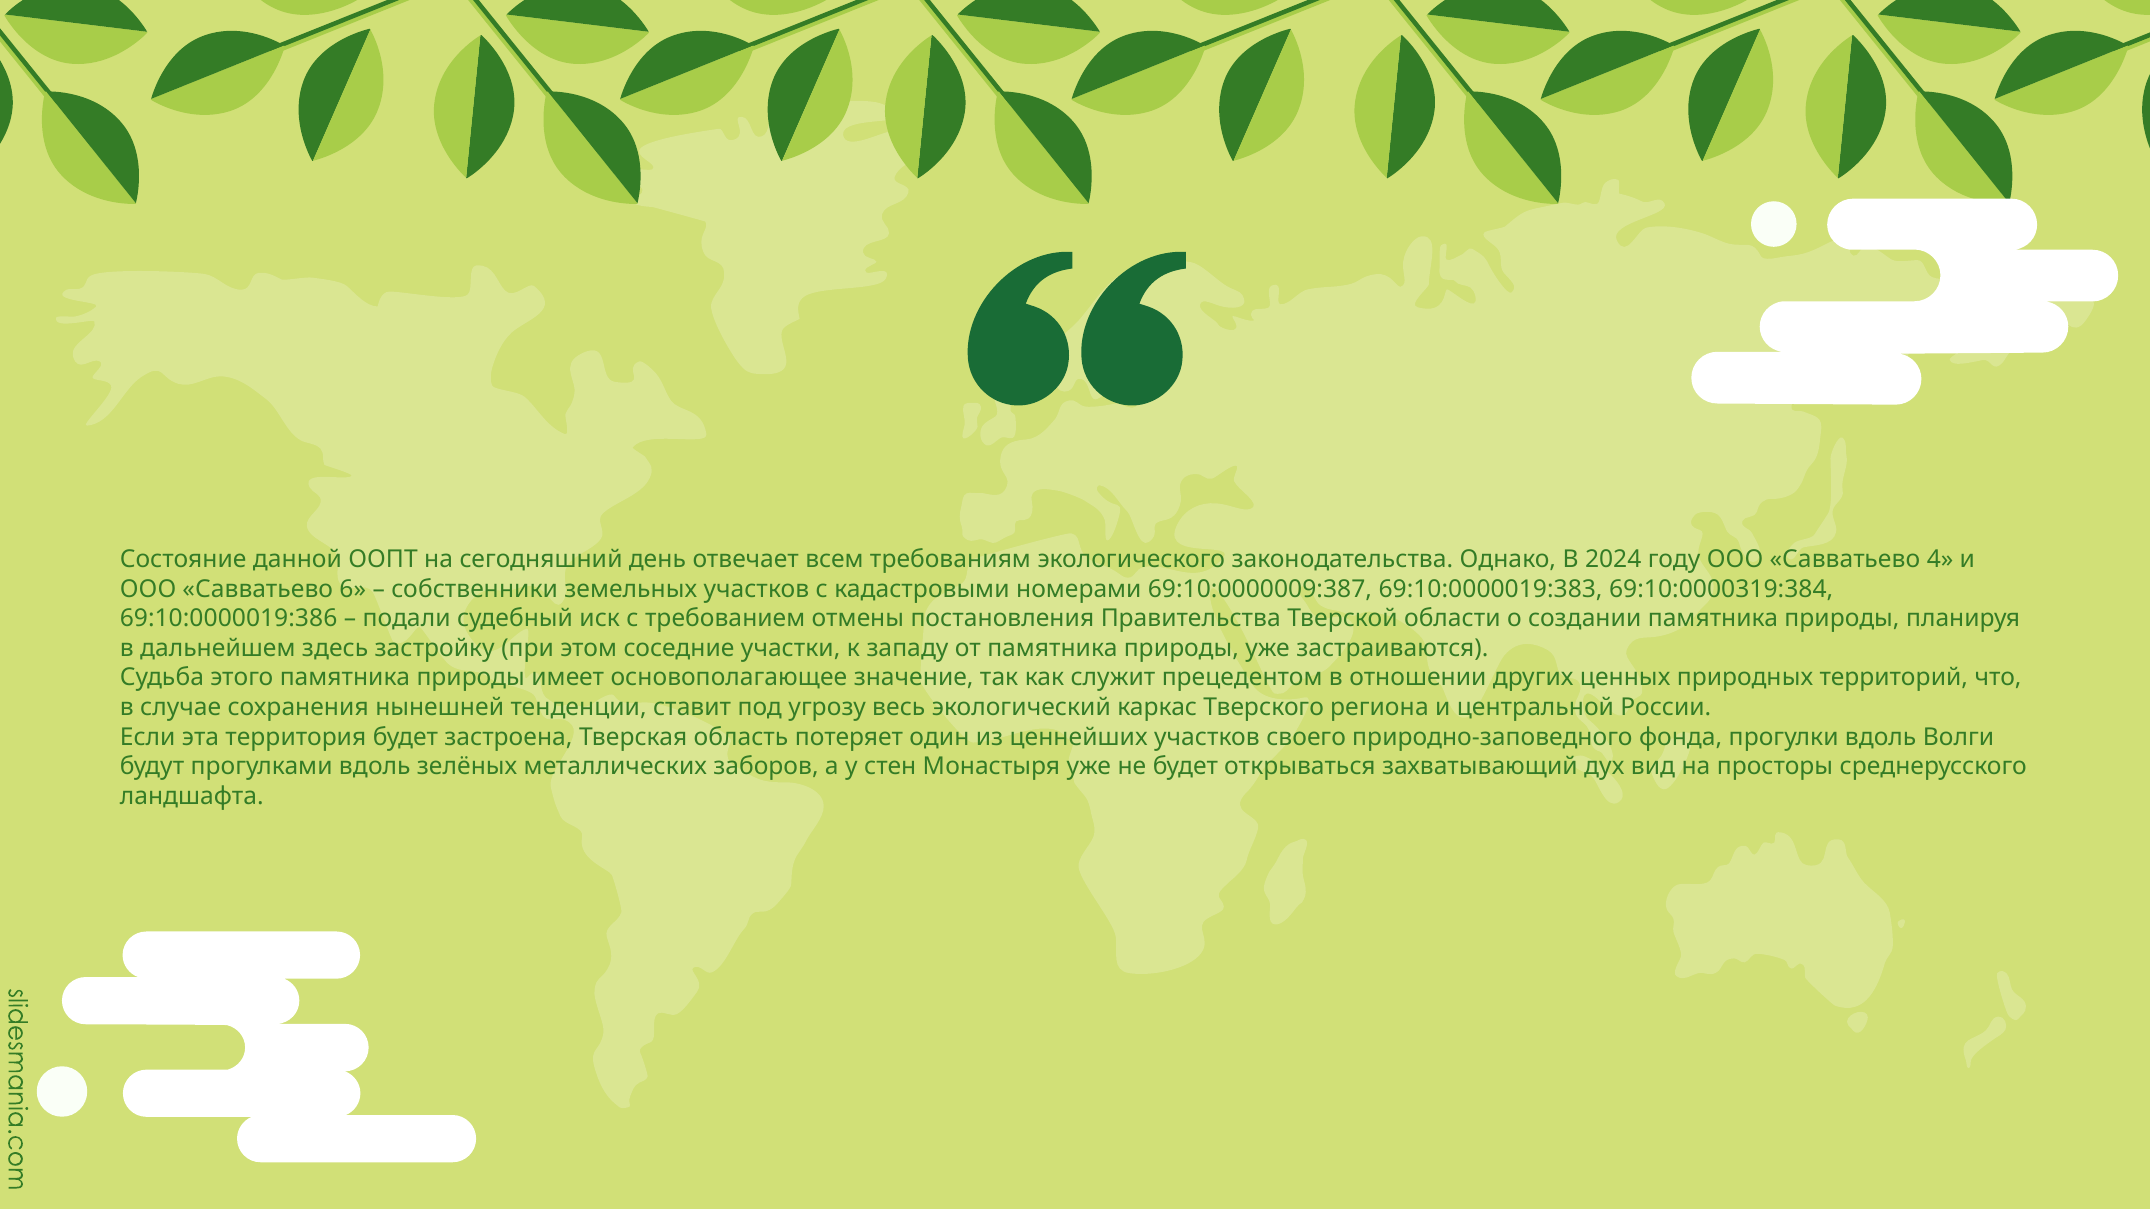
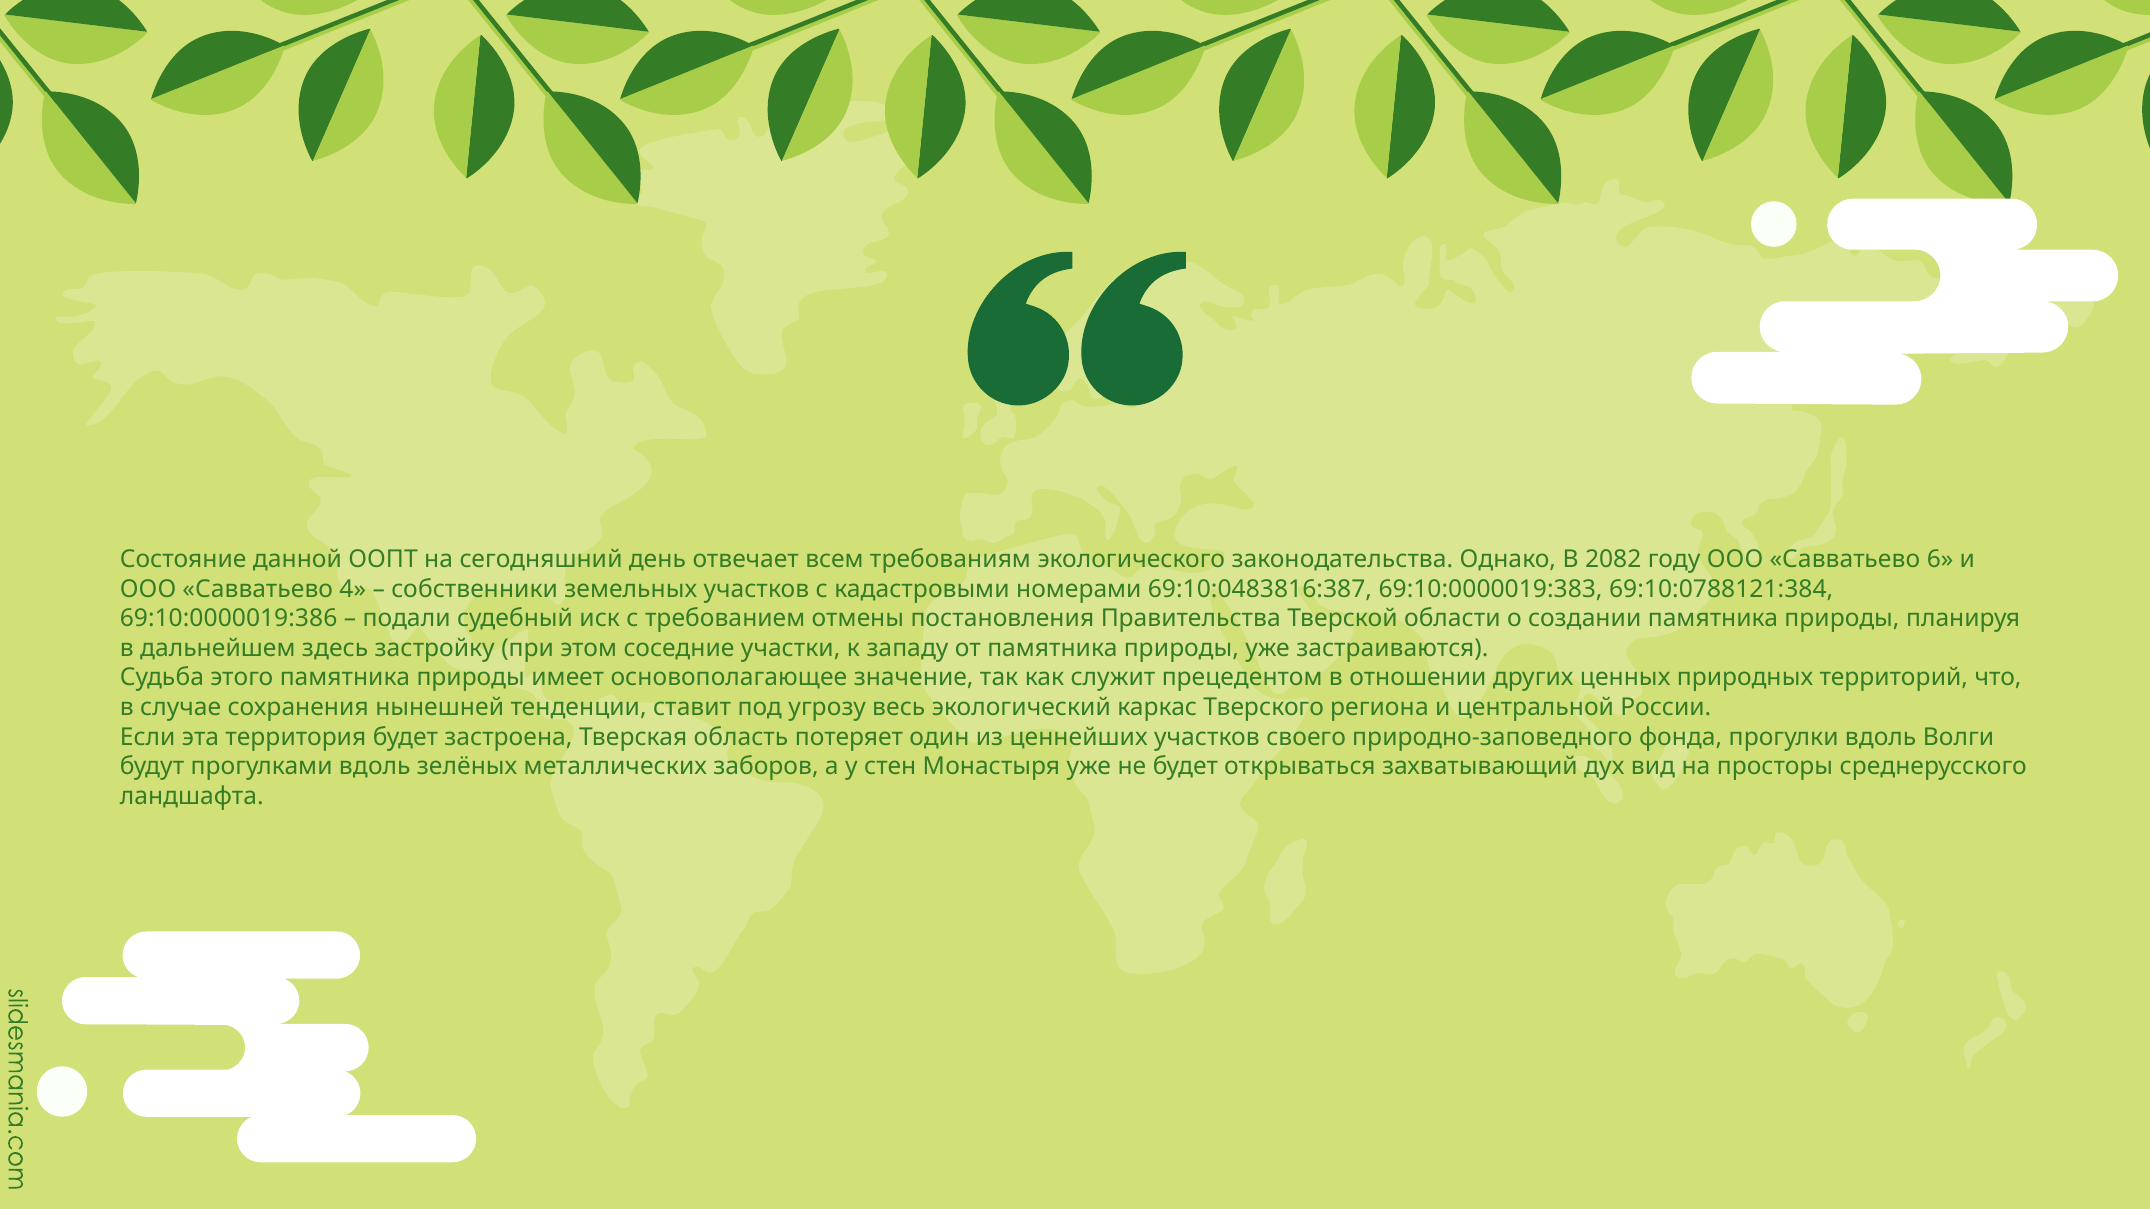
2024: 2024 -> 2082 (1613, 560)
4: 4 -> 6 (1940, 560)
6: 6 -> 4 (353, 589)
69:10:0000009:387: 69:10:0000009:387 -> 69:10:0483816:387 (1260, 589)
69:10:0000319:384: 69:10:0000319:384 -> 69:10:0788121:384 (1721, 589)
